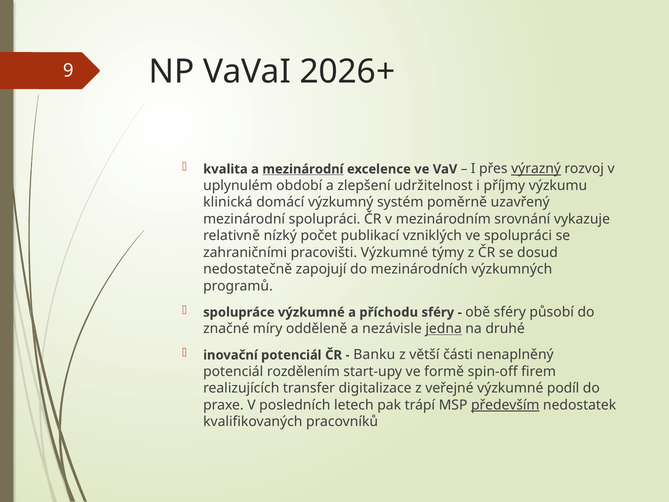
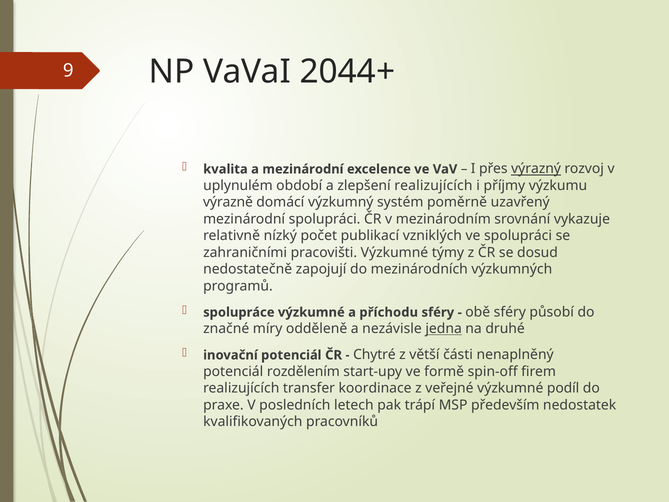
2026+: 2026+ -> 2044+ (347, 71)
mezinárodní underline: present -> none (303, 169)
zlepšení udržitelnost: udržitelnost -> realizujících (433, 186)
klinická: klinická -> výrazně (228, 202)
Banku: Banku -> Chytré (374, 355)
digitalizace: digitalizace -> koordinace (375, 388)
především underline: present -> none (505, 405)
